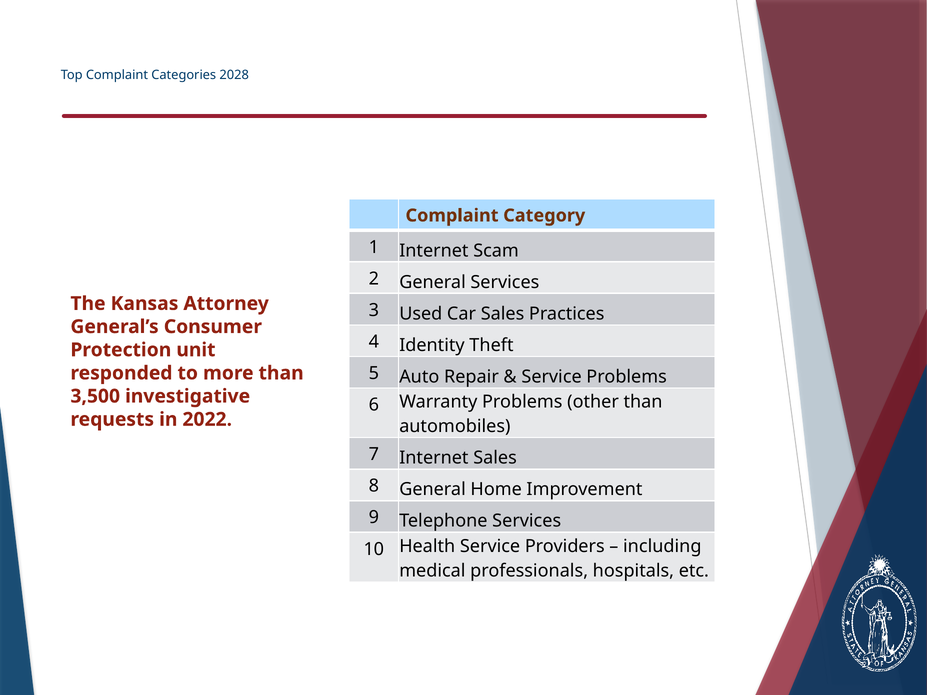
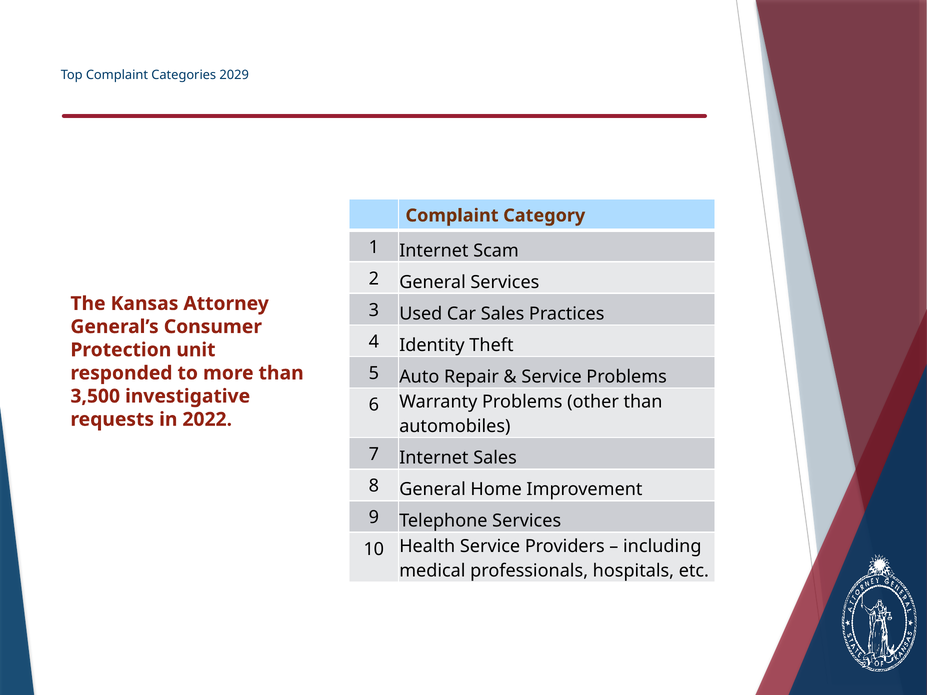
2028: 2028 -> 2029 (234, 75)
